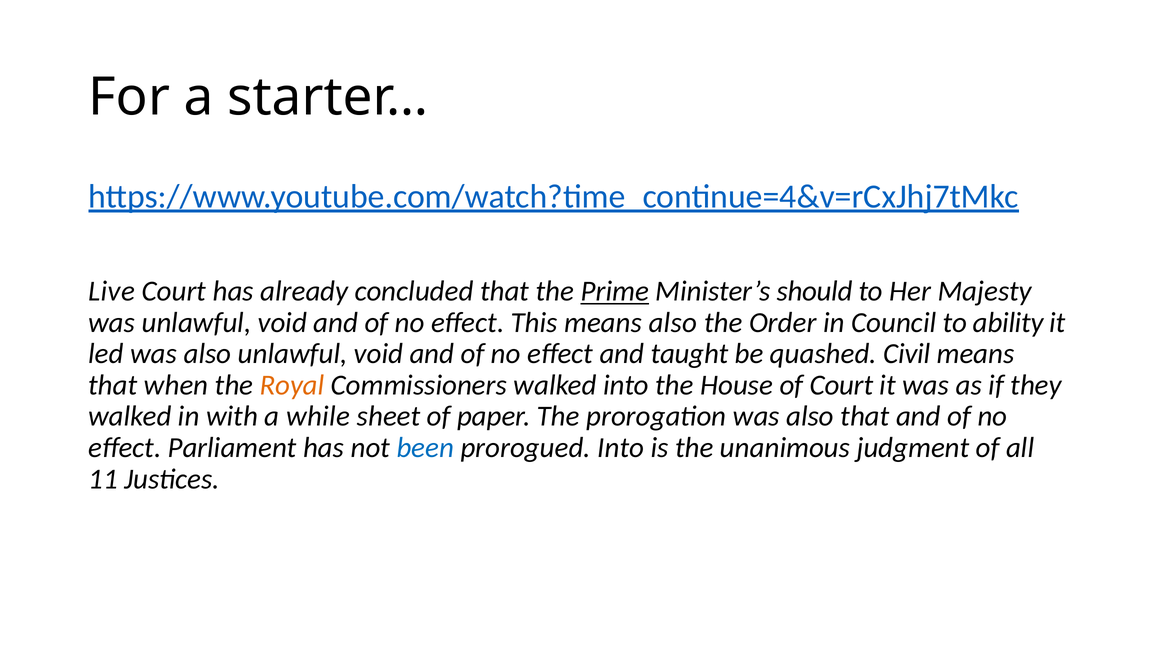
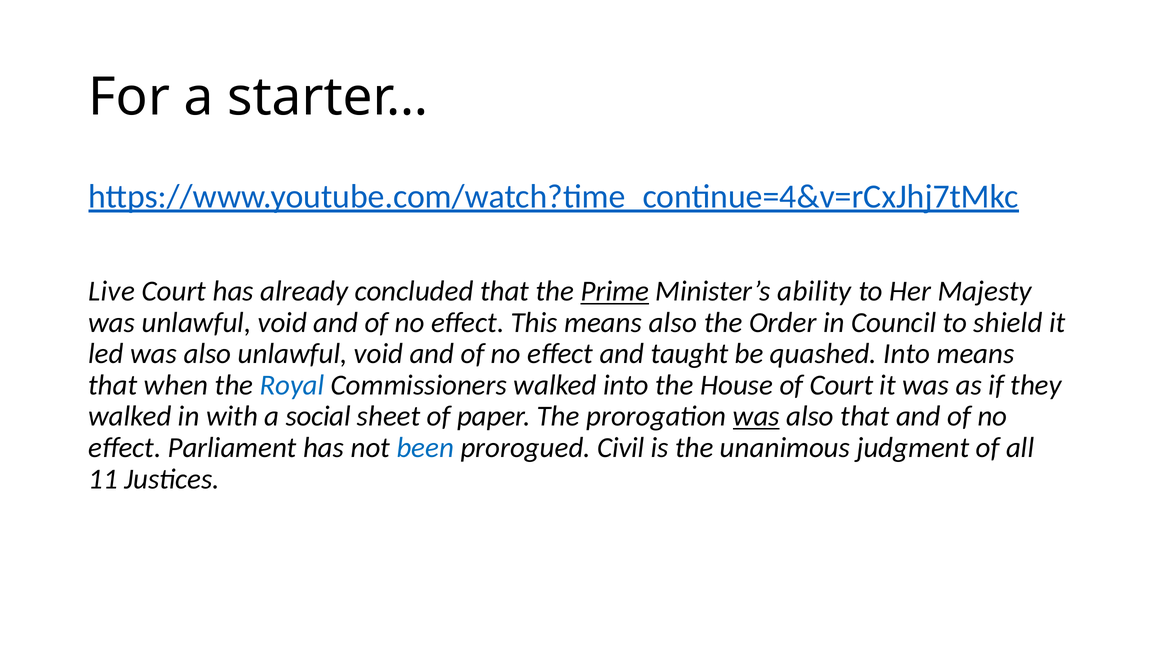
should: should -> ability (814, 291)
ability: ability -> shield (1008, 322)
quashed Civil: Civil -> Into (907, 354)
Royal colour: orange -> blue (292, 385)
while: while -> social (318, 416)
was underline: none -> present (756, 416)
prorogued Into: Into -> Civil (621, 448)
